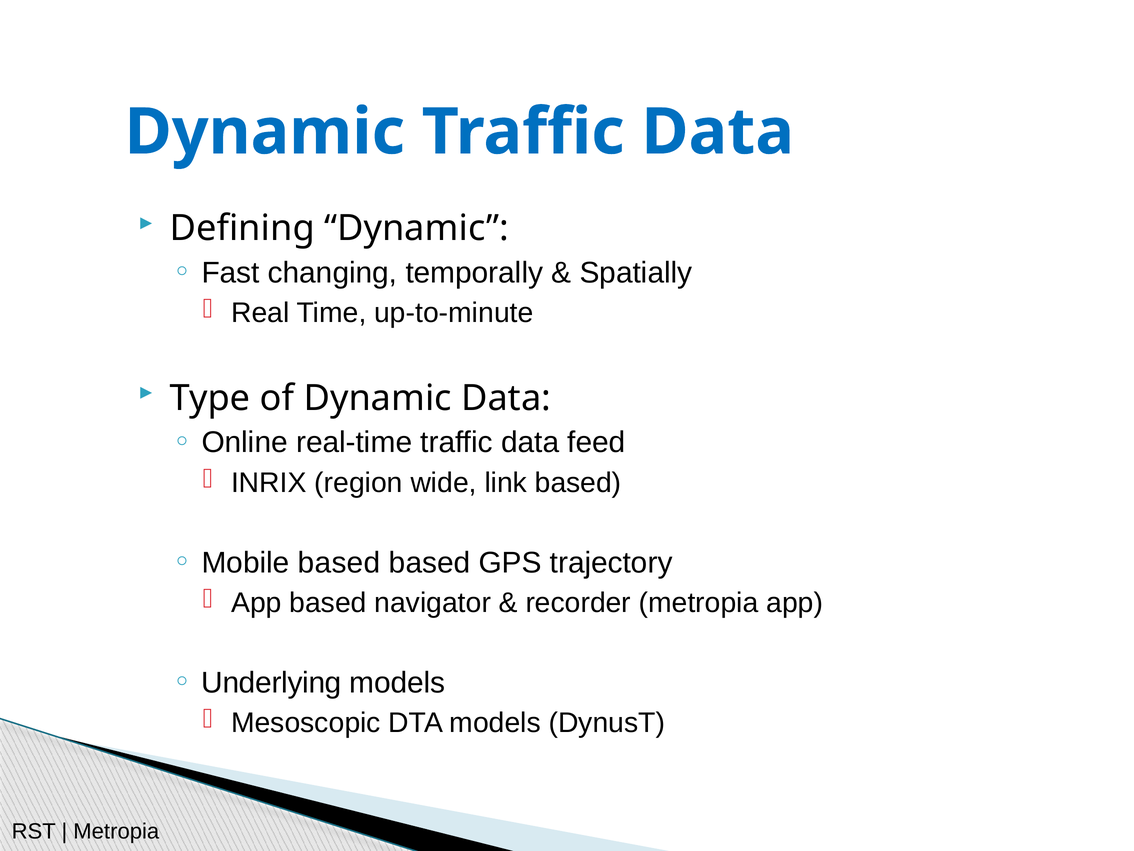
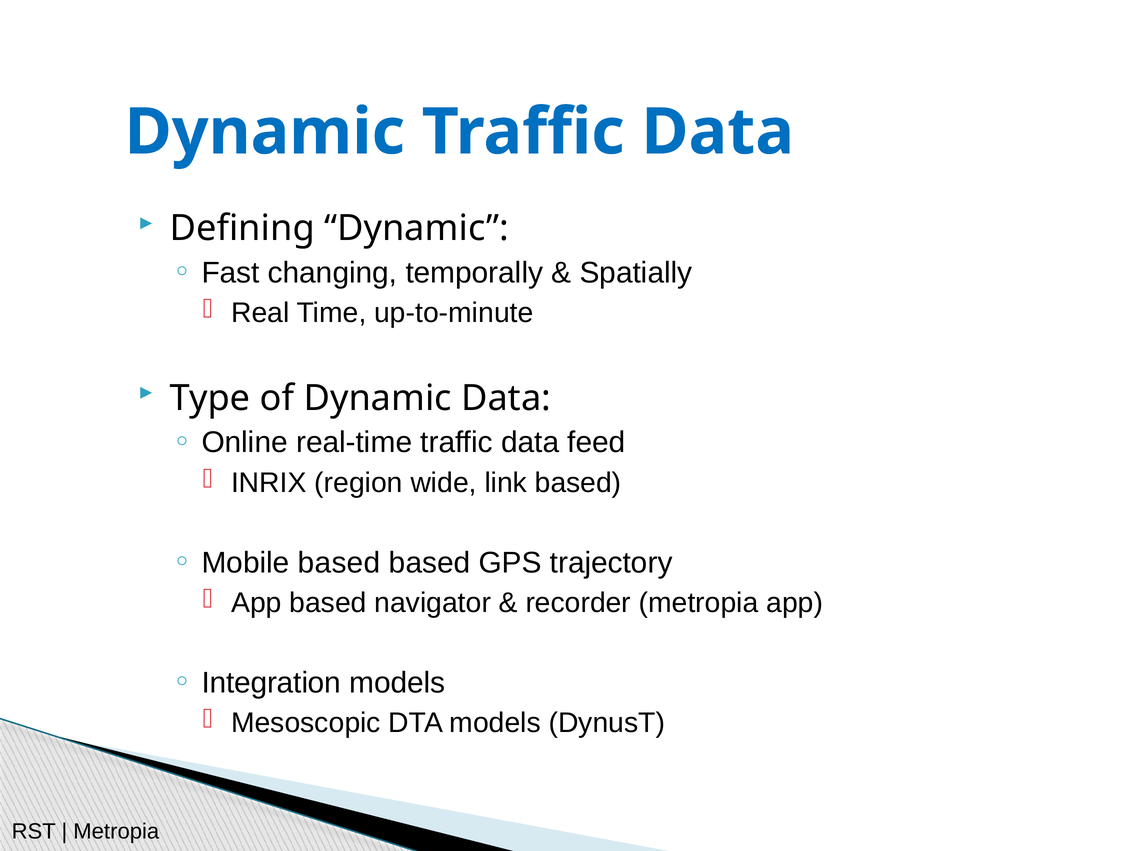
Underlying: Underlying -> Integration (271, 682)
